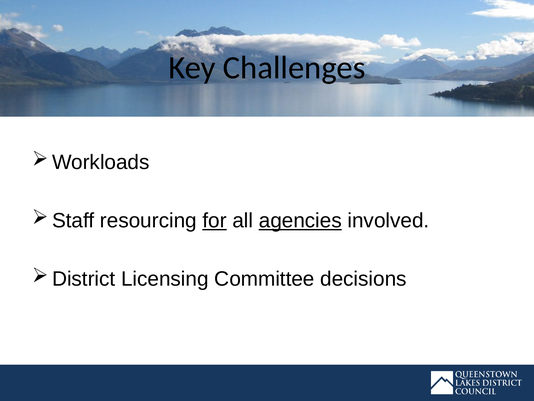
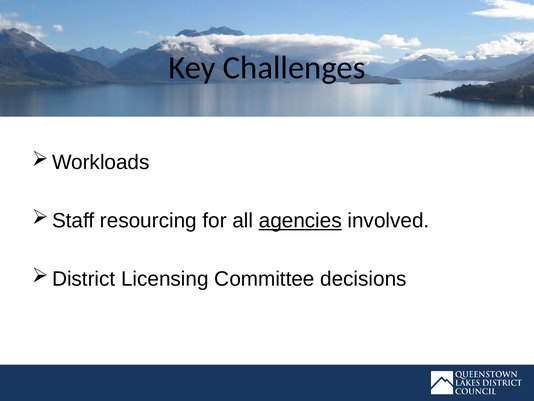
for underline: present -> none (215, 220)
